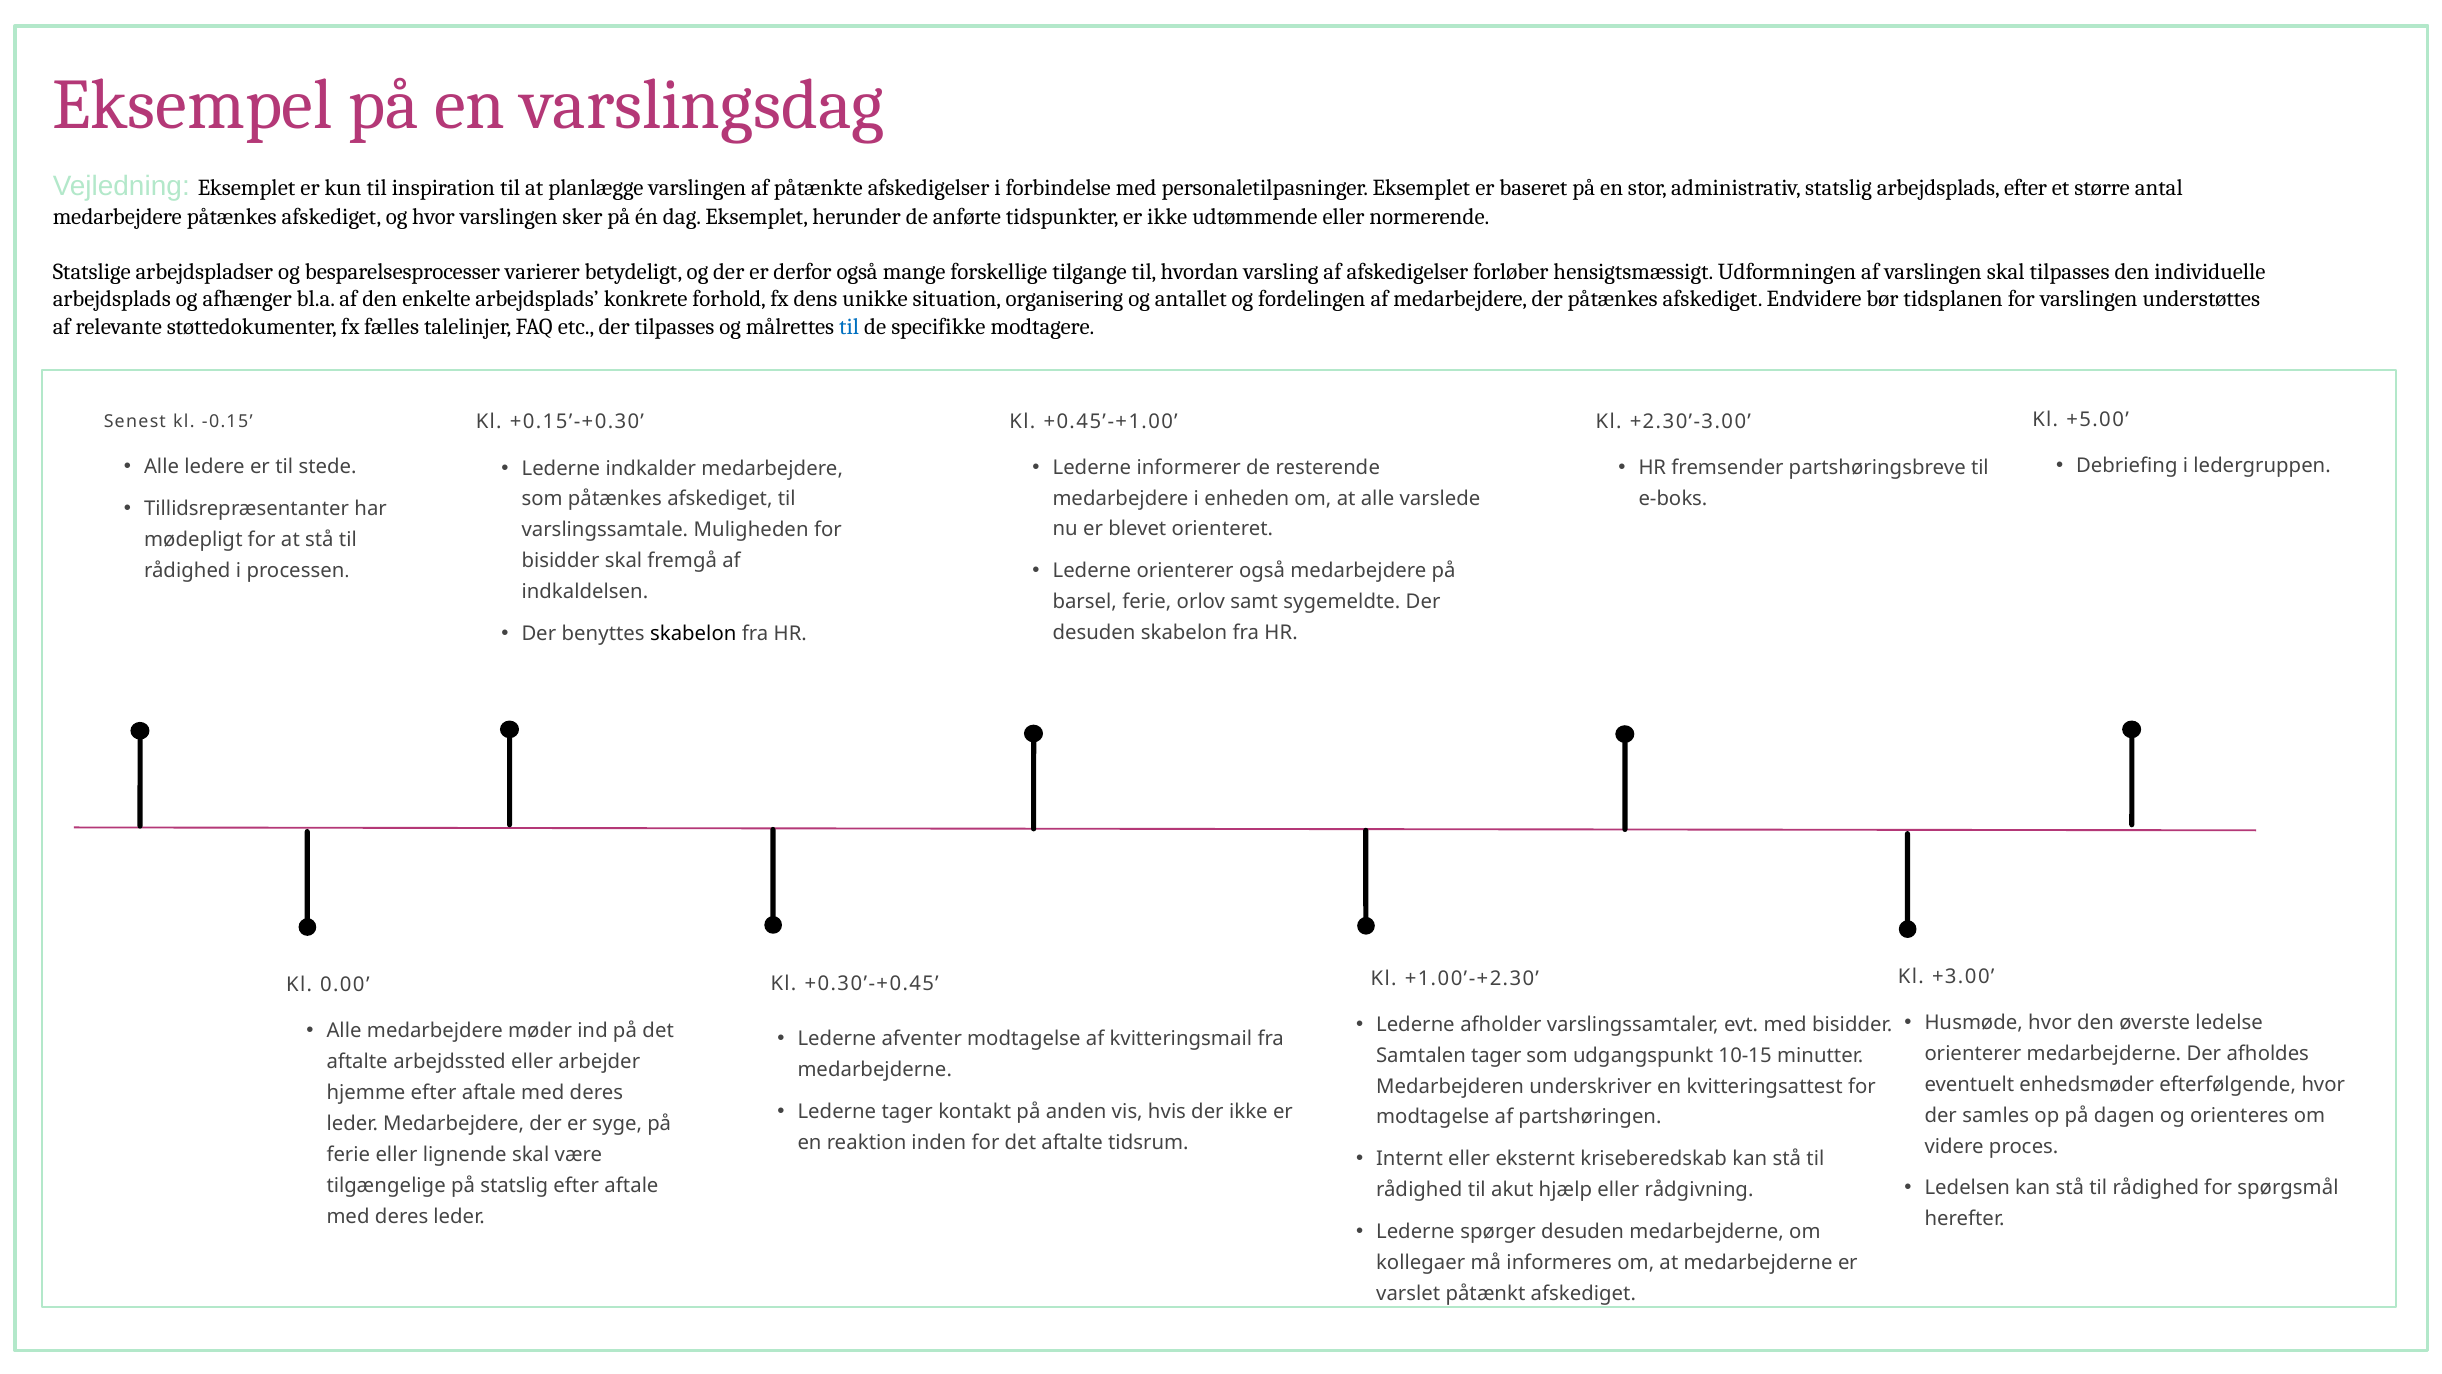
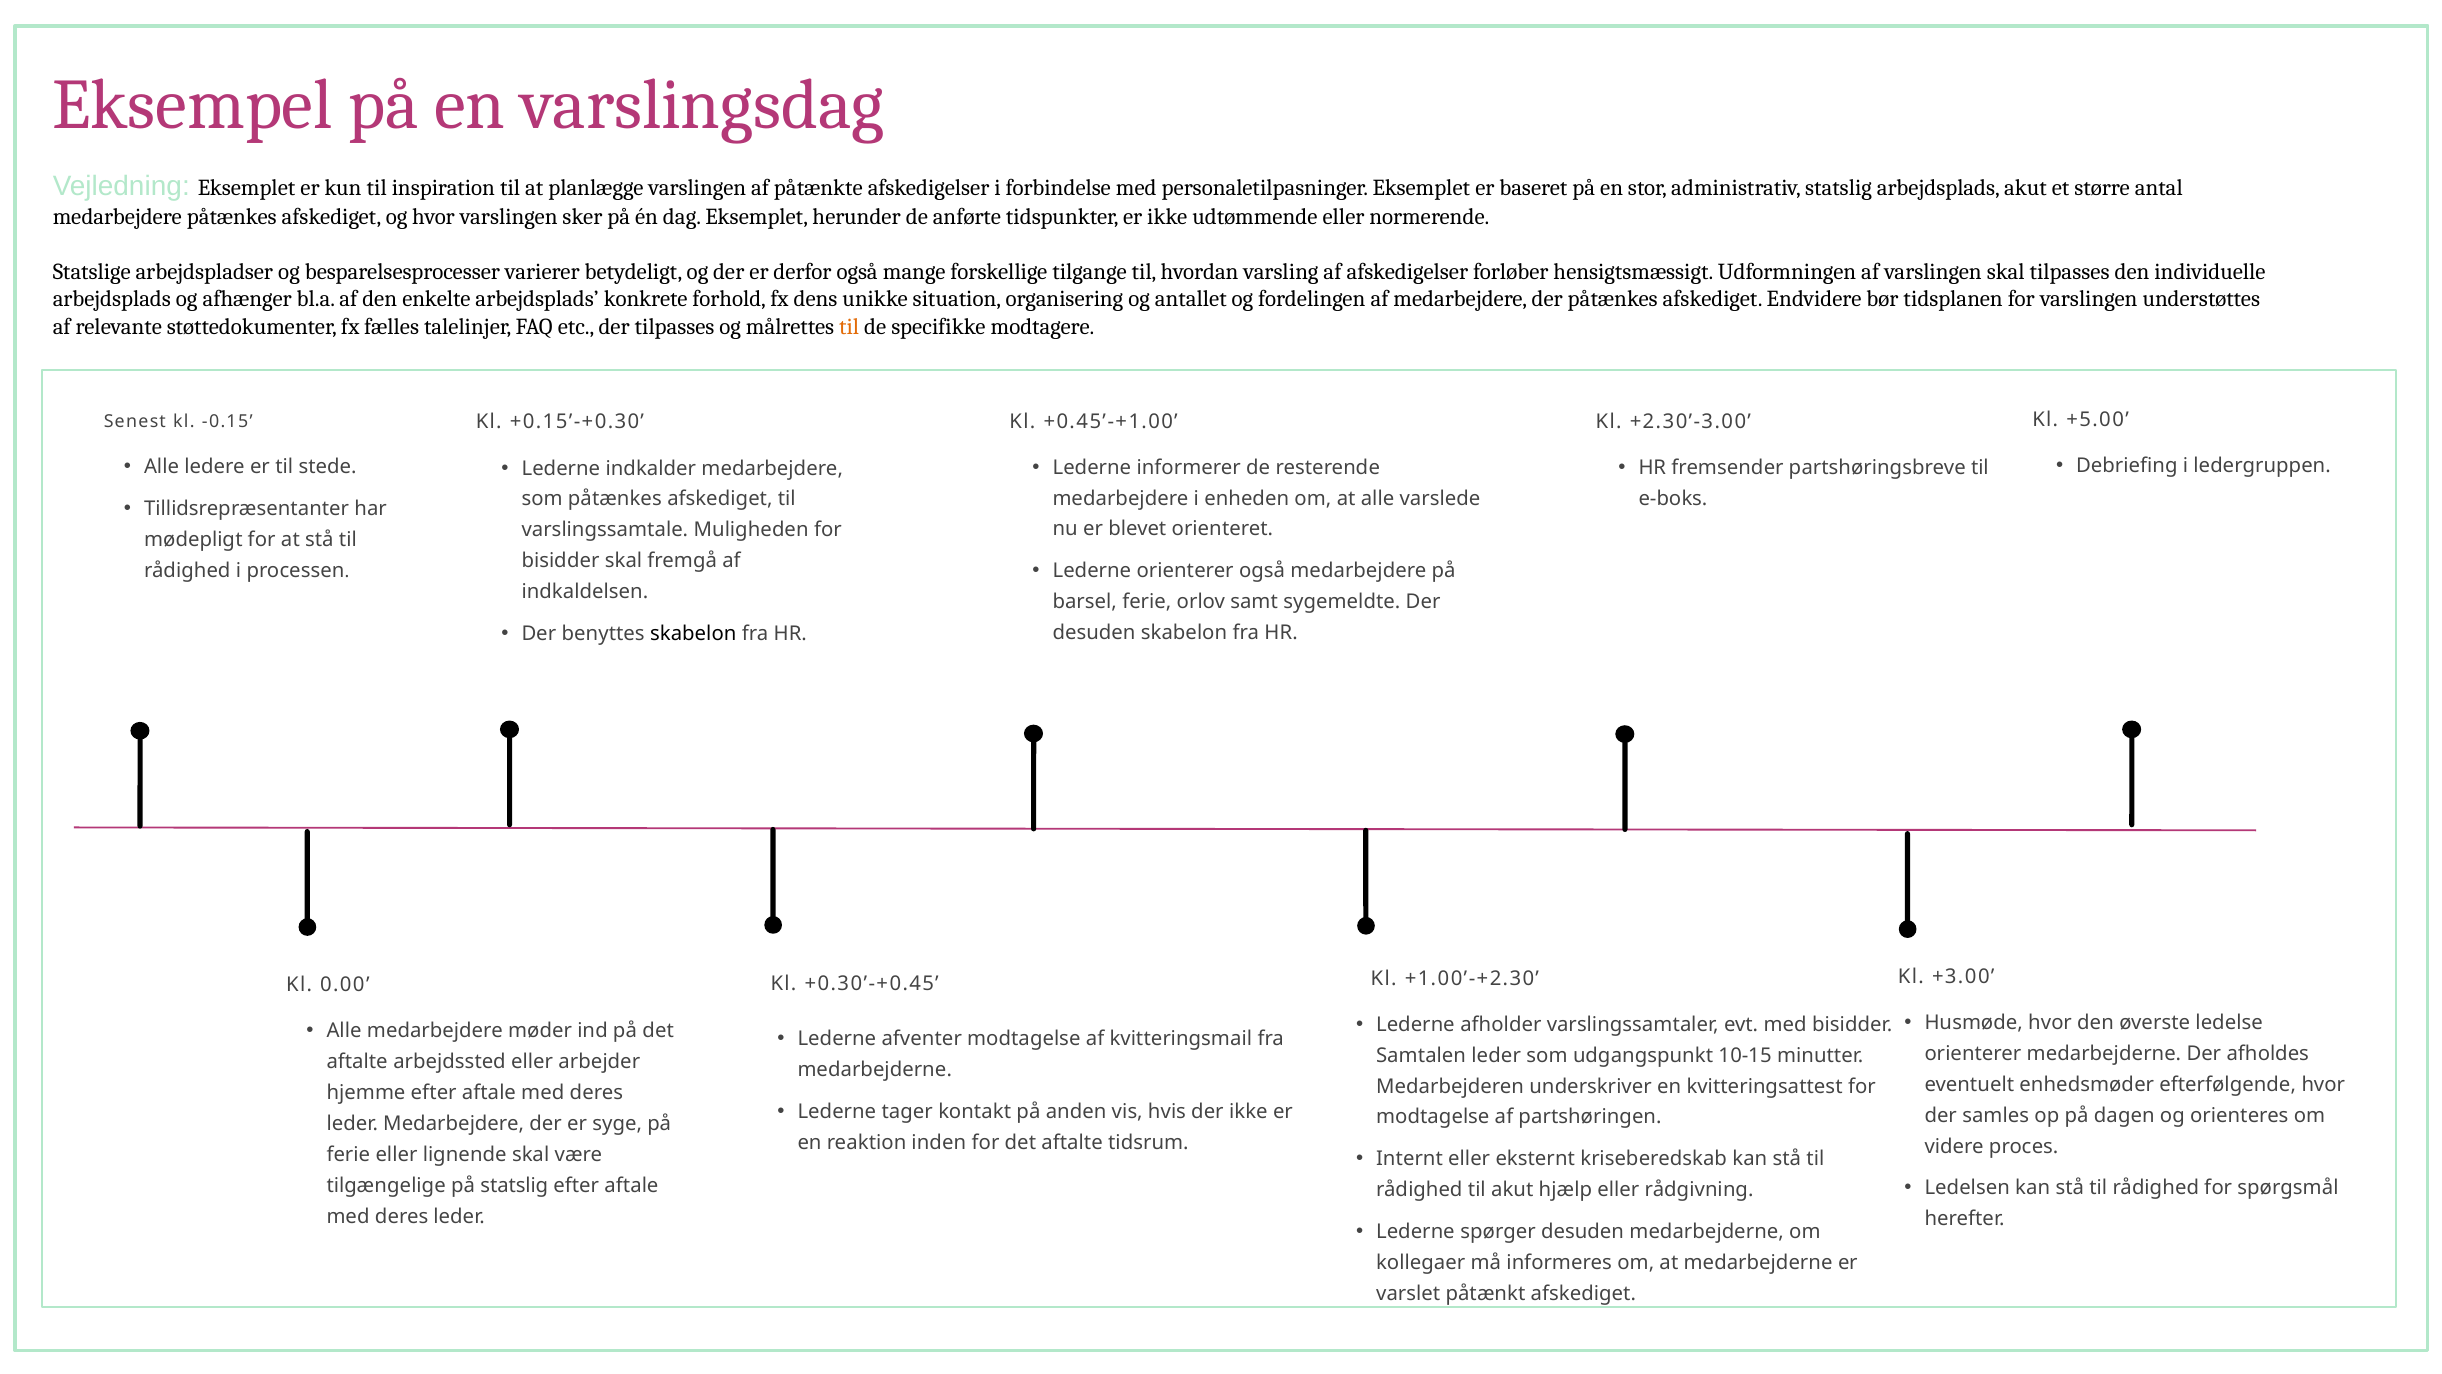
arbejdsplads efter: efter -> akut (2025, 188)
til colour: blue -> orange (849, 327)
Samtalen tager: tager -> leder (1496, 1055)
